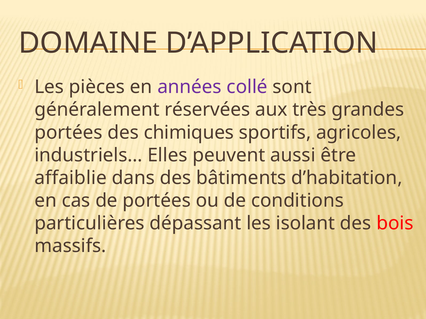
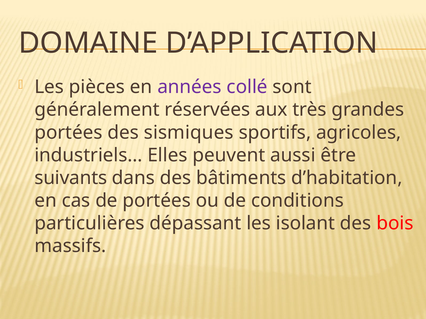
chimiques: chimiques -> sismiques (189, 133)
affaiblie: affaiblie -> suivants (71, 178)
